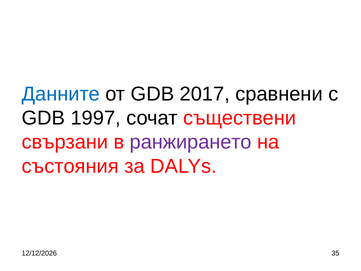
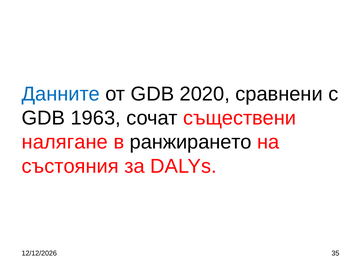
2017: 2017 -> 2020 (205, 94)
1997: 1997 -> 1963 (96, 118)
свързани: свързани -> налягане (65, 142)
ранжирането colour: purple -> black (191, 142)
